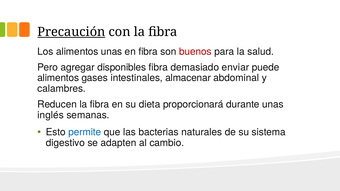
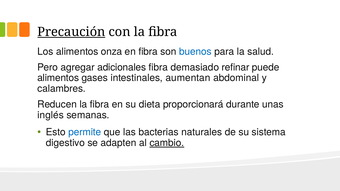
alimentos unas: unas -> onza (112, 52)
buenos colour: red -> blue (195, 52)
disponibles: disponibles -> adicionales (122, 67)
enviar: enviar -> refinar (236, 67)
almacenar: almacenar -> aumentan (188, 78)
cambio underline: none -> present (167, 143)
